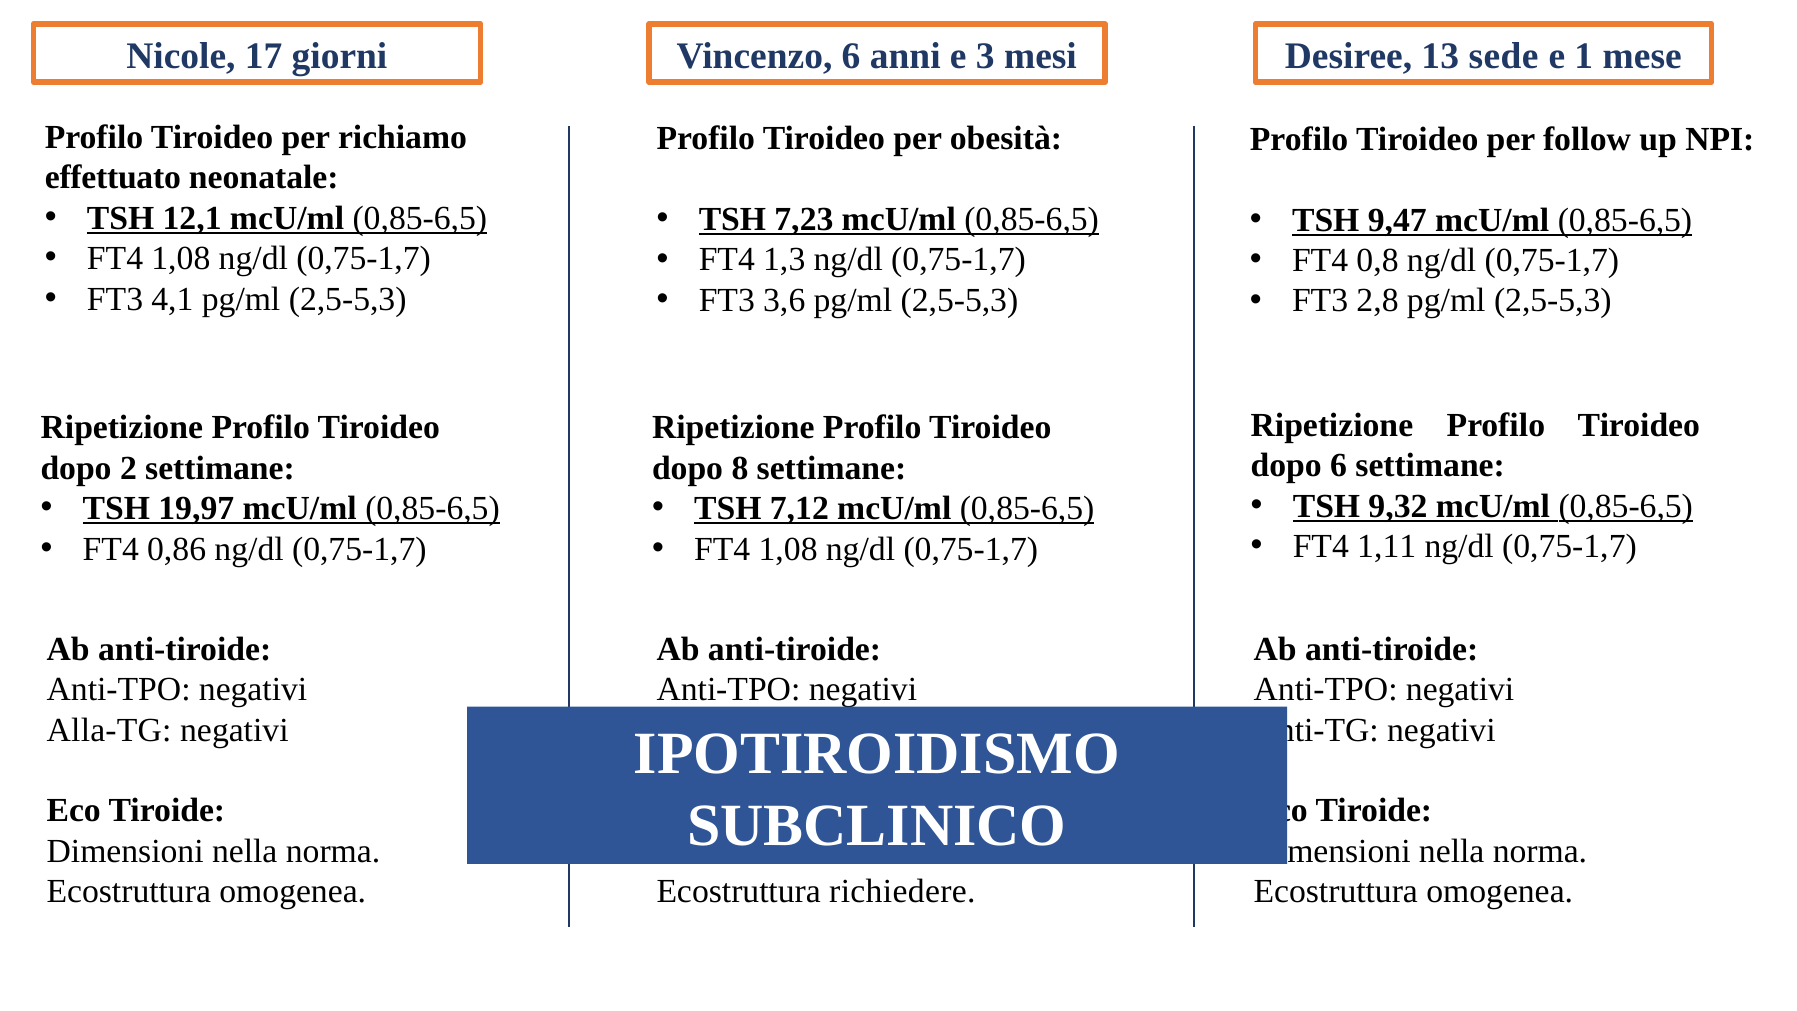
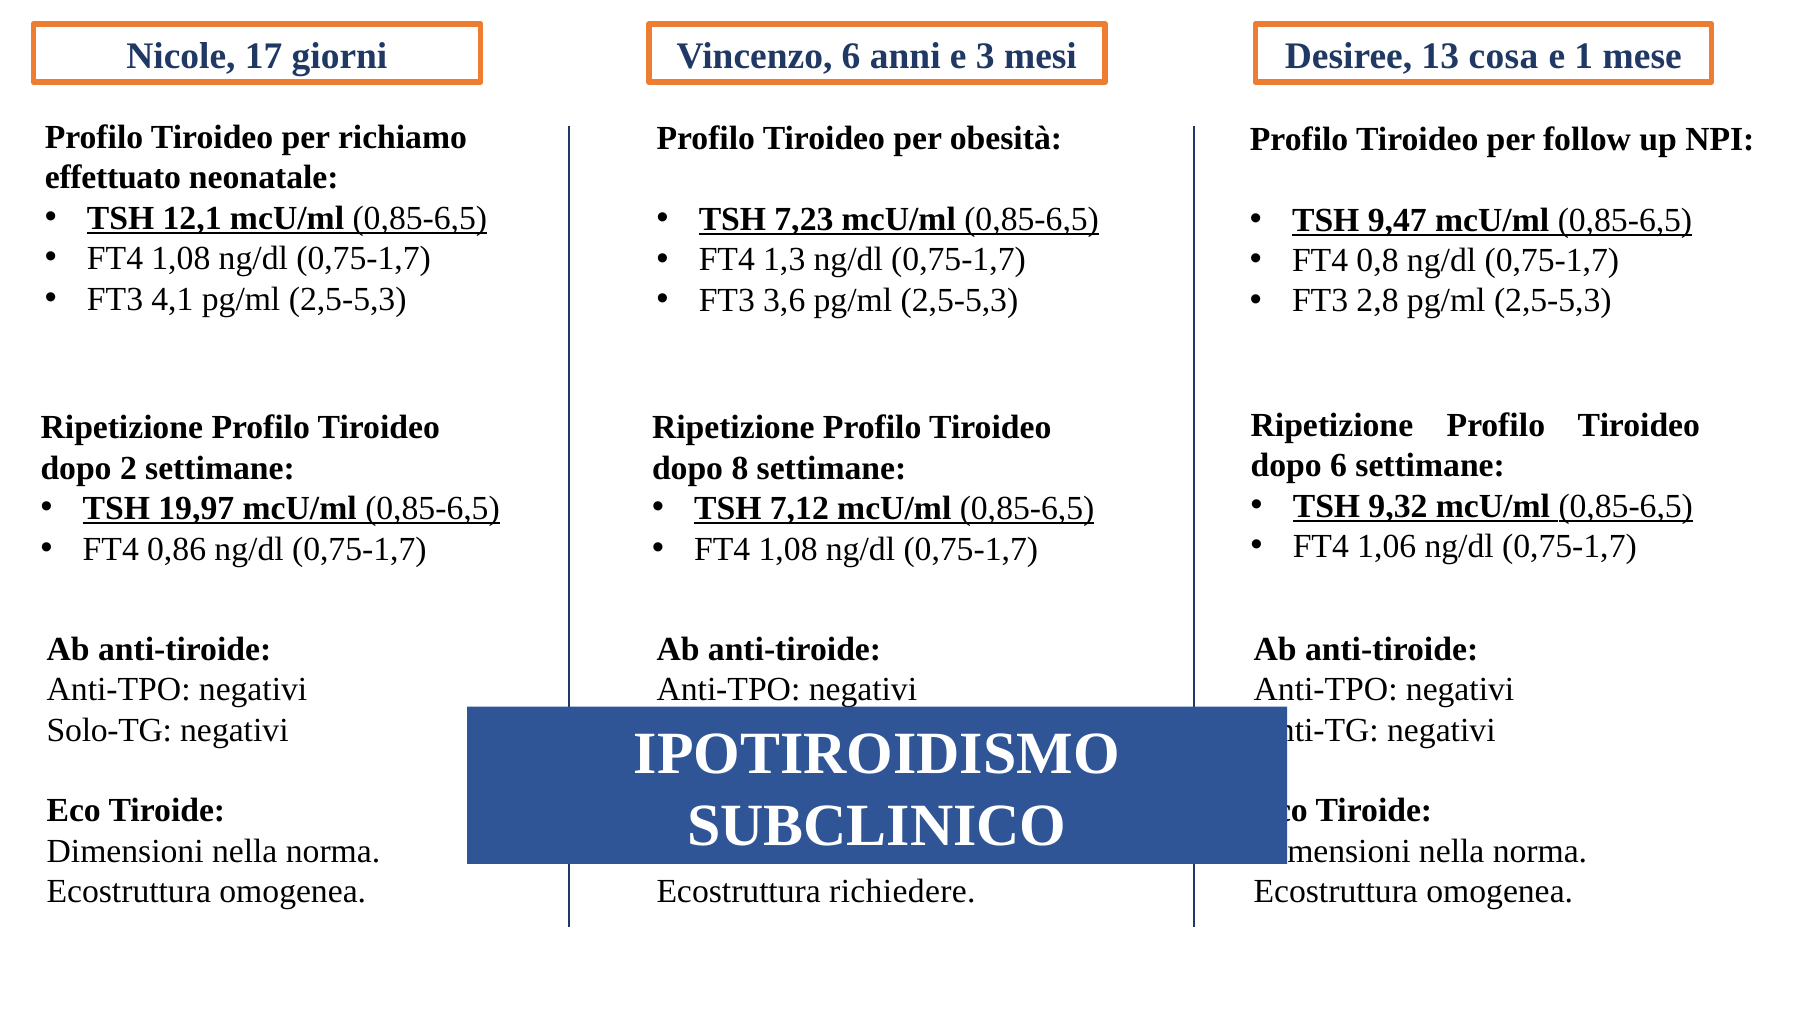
sede: sede -> cosa (1504, 56)
1,11: 1,11 -> 1,06 (1387, 546)
Alla-TG: Alla-TG -> Solo-TG (109, 730)
